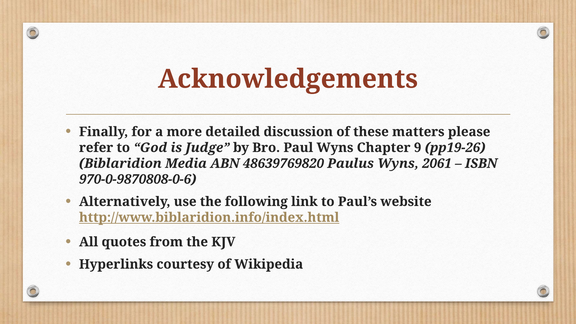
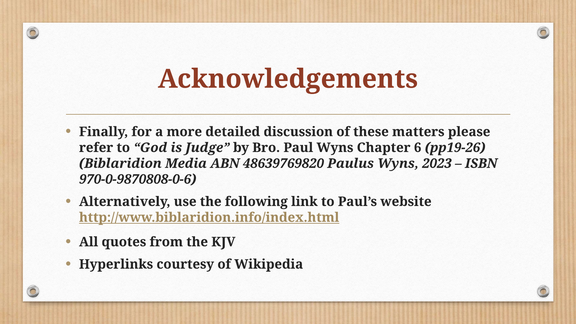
9: 9 -> 6 (418, 148)
2061: 2061 -> 2023 (437, 163)
